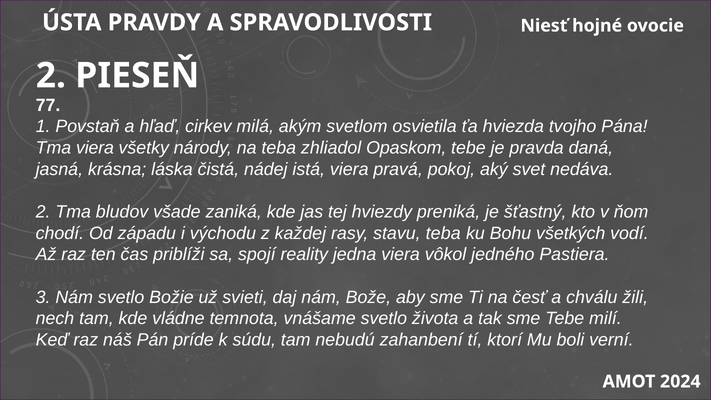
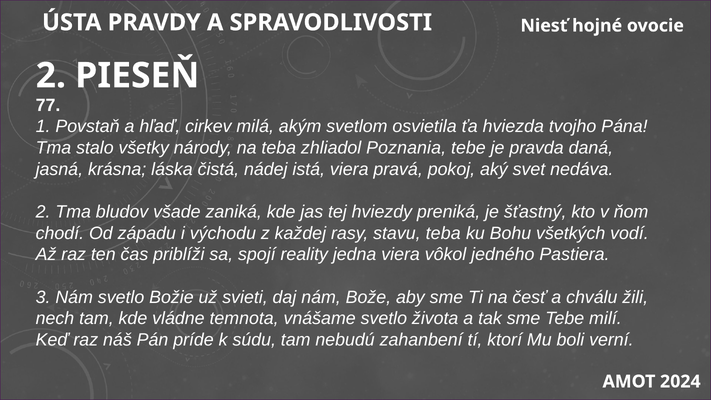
Tma viera: viera -> stalo (95, 148)
Opaskom: Opaskom -> Poznania (406, 148)
